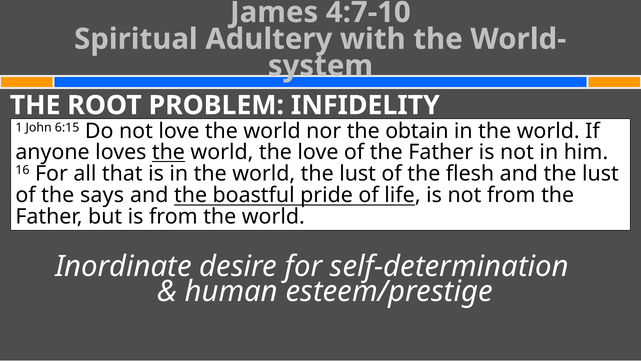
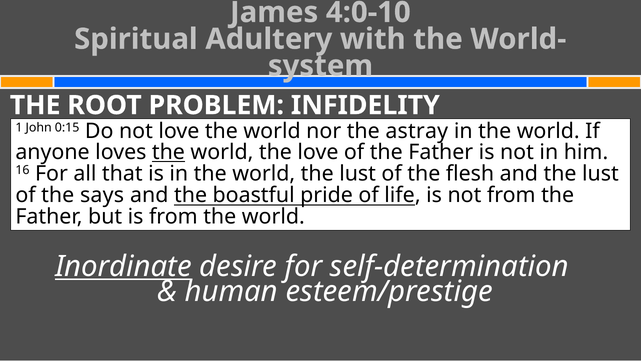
4:7-10: 4:7-10 -> 4:0-10 (368, 12)
6:15: 6:15 -> 0:15 (67, 127)
obtain: obtain -> astray (417, 131)
Inordinate underline: none -> present (123, 266)
